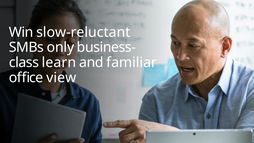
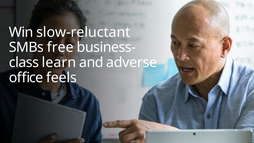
only: only -> free (60, 47)
familiar: familiar -> adverse (132, 62)
view: view -> feels (61, 78)
